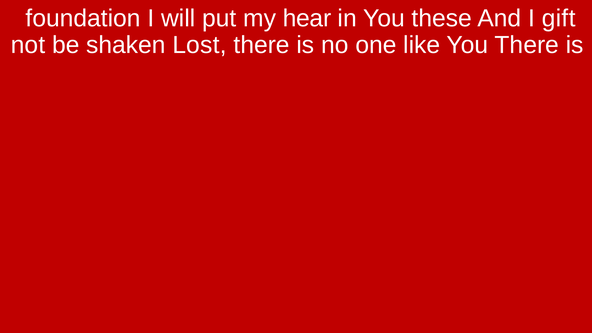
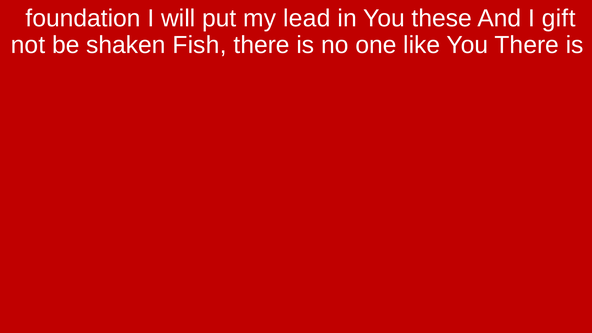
hear: hear -> lead (307, 18)
Lost: Lost -> Fish (200, 45)
